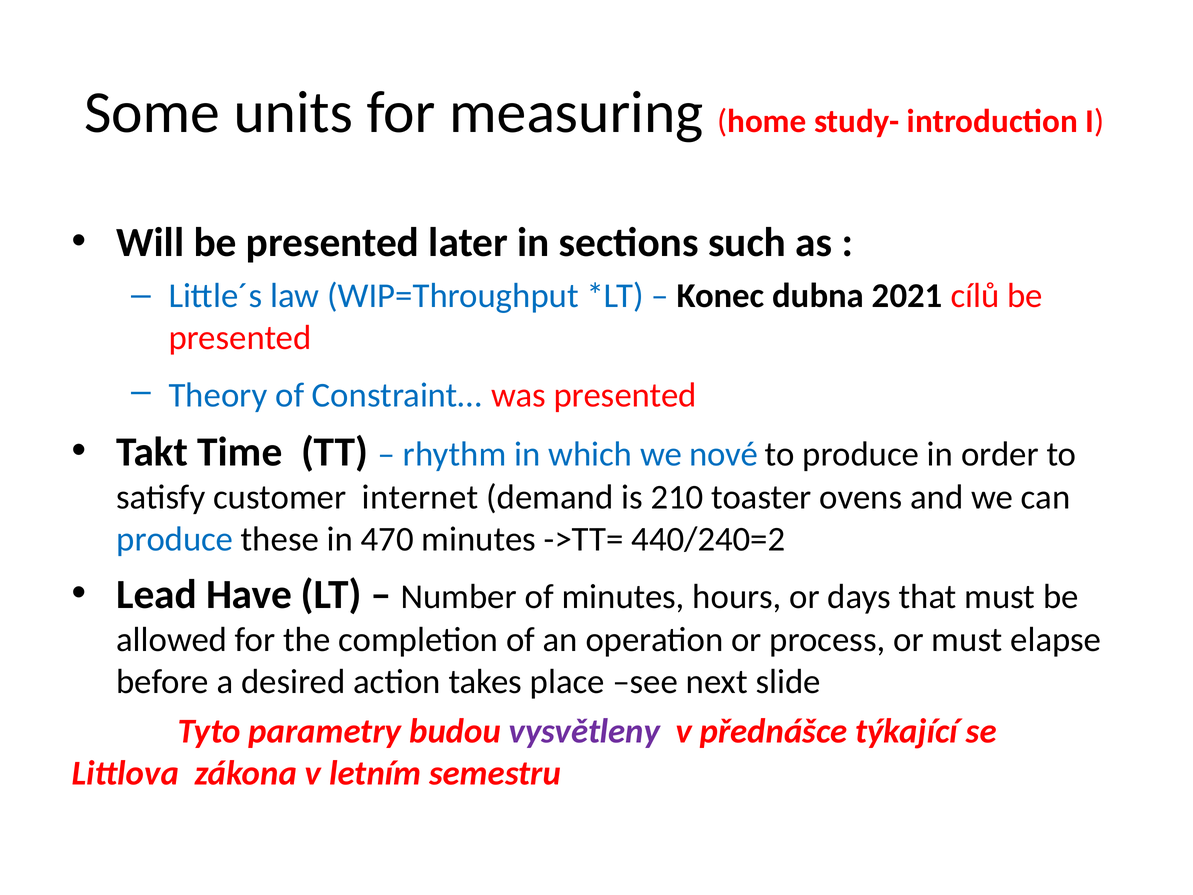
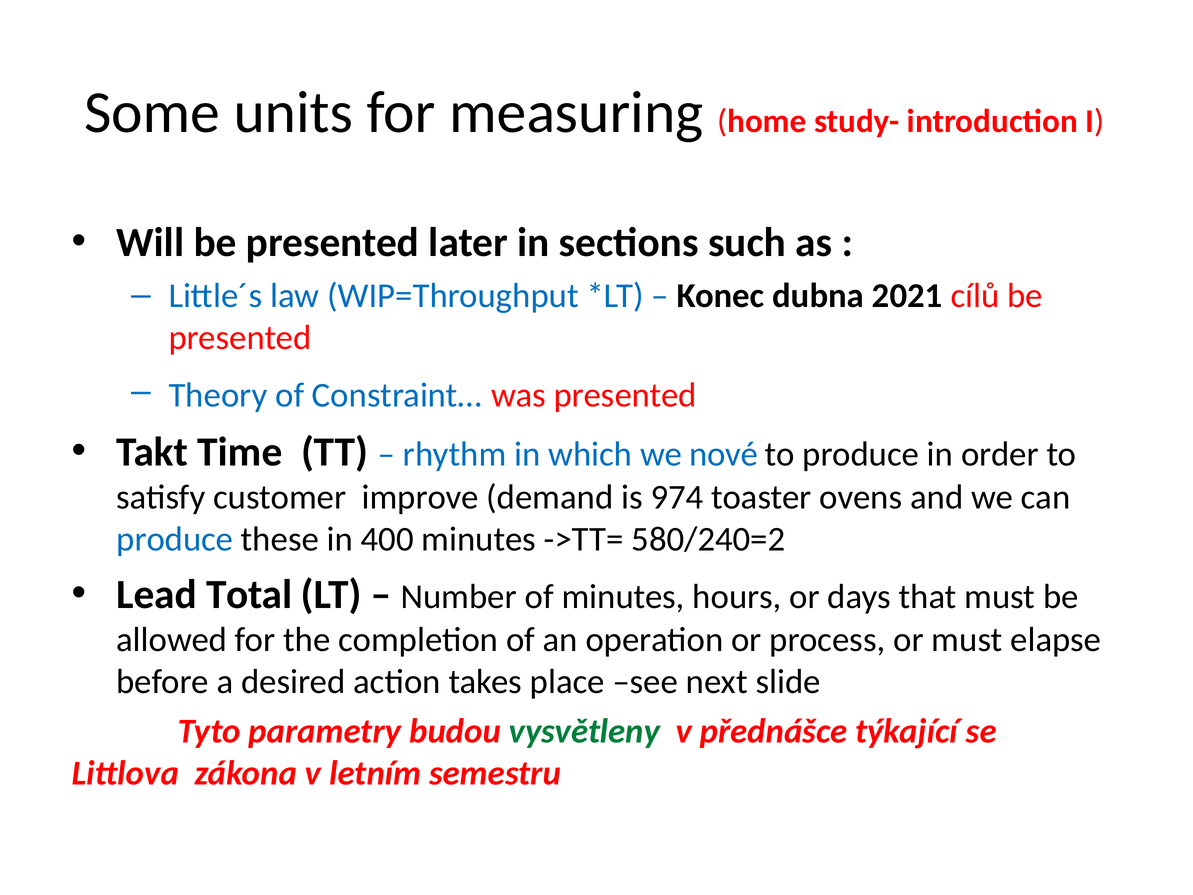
internet: internet -> improve (420, 497)
210: 210 -> 974 (677, 497)
470: 470 -> 400 (387, 539)
440/240=2: 440/240=2 -> 580/240=2 (708, 539)
Have: Have -> Total (249, 594)
vysvětleny colour: purple -> green (584, 731)
